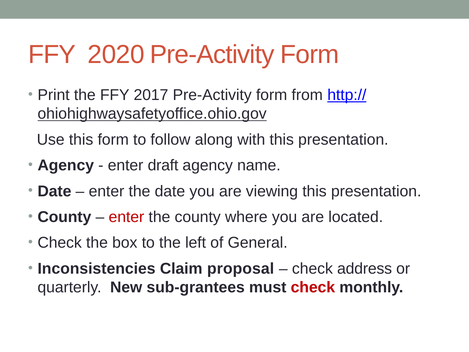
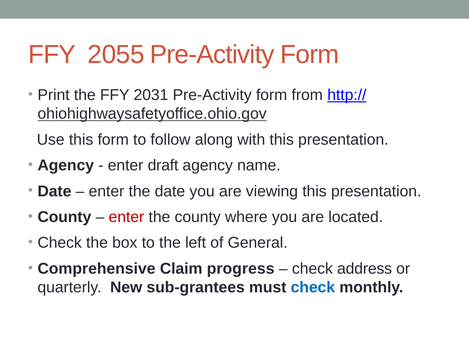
2020: 2020 -> 2055 (116, 55)
2017: 2017 -> 2031 (151, 95)
Inconsistencies: Inconsistencies -> Comprehensive (97, 268)
proposal: proposal -> progress (241, 268)
check colour: red -> blue (313, 287)
